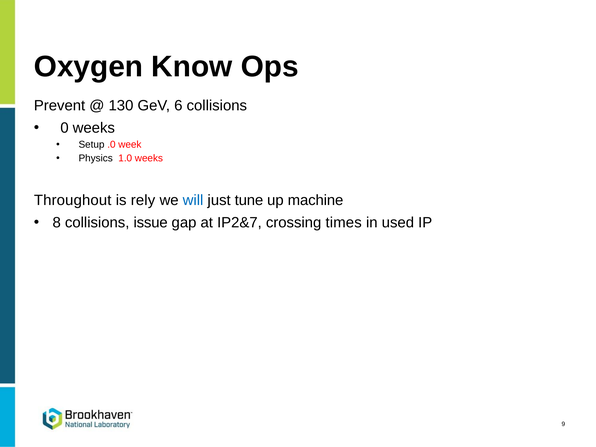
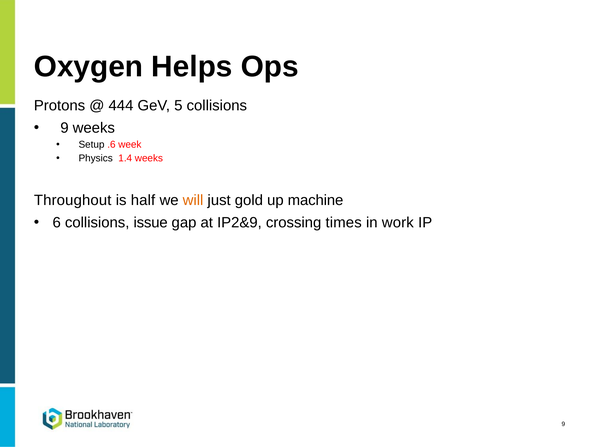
Know: Know -> Helps (192, 67)
Prevent: Prevent -> Protons (60, 106)
130: 130 -> 444 (121, 106)
6: 6 -> 5 (178, 106)
0: 0 -> 9 (64, 128)
.0: .0 -> .6 (111, 145)
1.0: 1.0 -> 1.4 (125, 158)
rely: rely -> half (143, 200)
will colour: blue -> orange (193, 200)
tune: tune -> gold (249, 200)
8: 8 -> 6 (57, 223)
IP2&7: IP2&7 -> IP2&9 (239, 223)
used: used -> work (398, 223)
